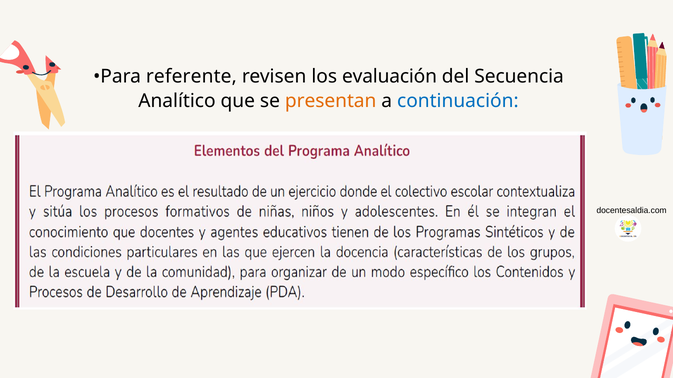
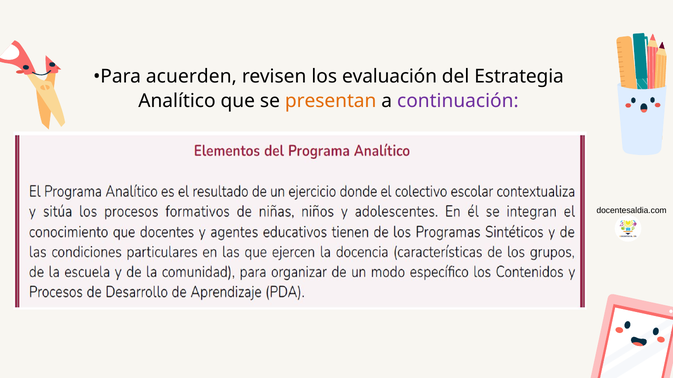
referente: referente -> acuerden (191, 77)
Secuencia: Secuencia -> Estrategia (519, 77)
continuación colour: blue -> purple (458, 101)
